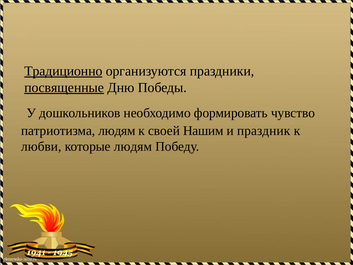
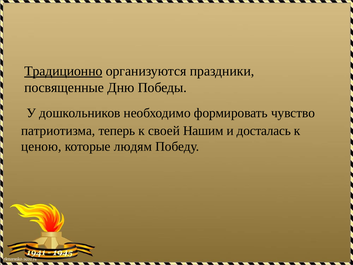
посвященные underline: present -> none (64, 87)
патриотизма людям: людям -> теперь (117, 131)
праздник: праздник -> досталась (264, 131)
любви: любви -> ценою (41, 146)
